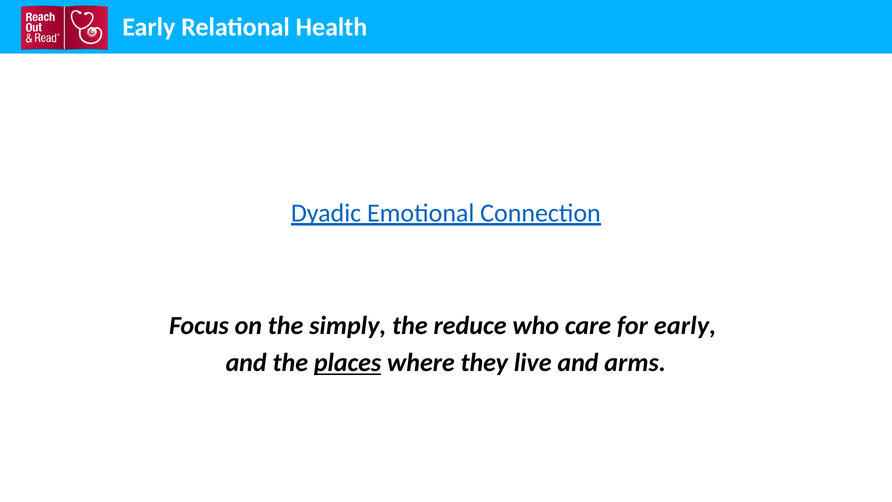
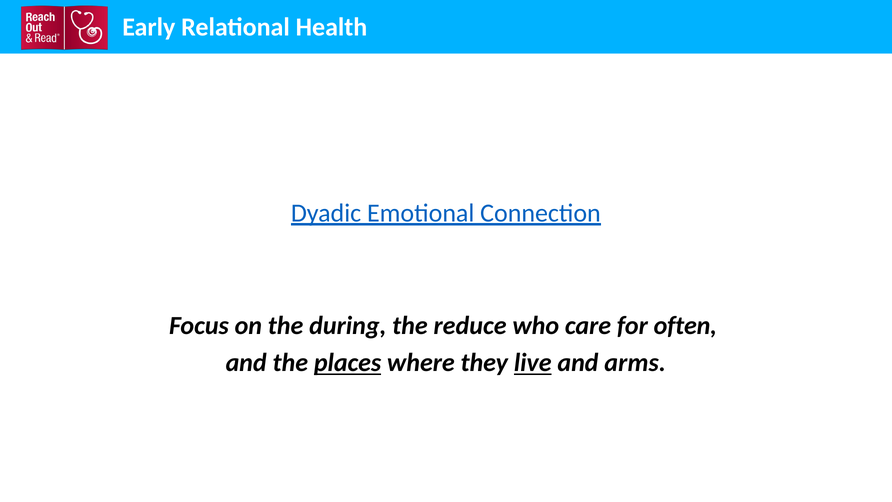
simply: simply -> during (348, 325)
for early: early -> often (685, 325)
live underline: none -> present (533, 363)
